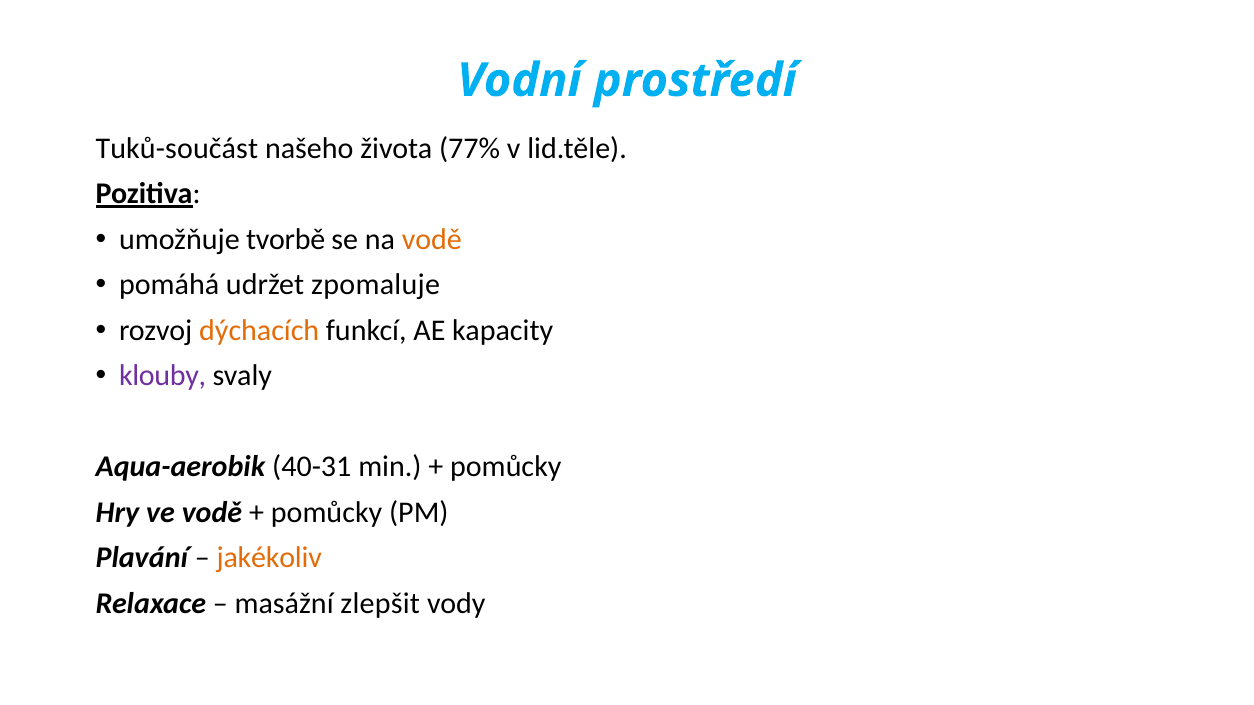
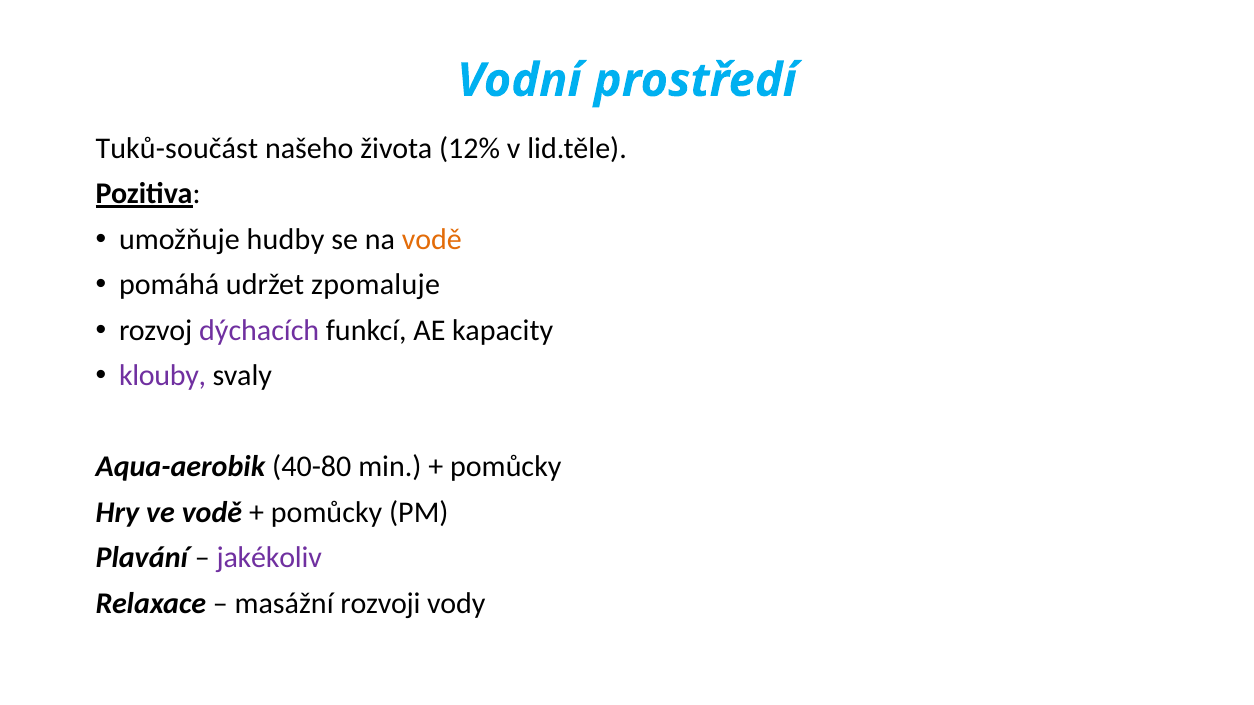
77%: 77% -> 12% (470, 149)
tvorbě: tvorbě -> hudby (285, 240)
dýchacích colour: orange -> purple (259, 331)
40-31: 40-31 -> 40-80 (312, 467)
jakékoliv colour: orange -> purple (269, 558)
zlepšit: zlepšit -> rozvoji (380, 604)
